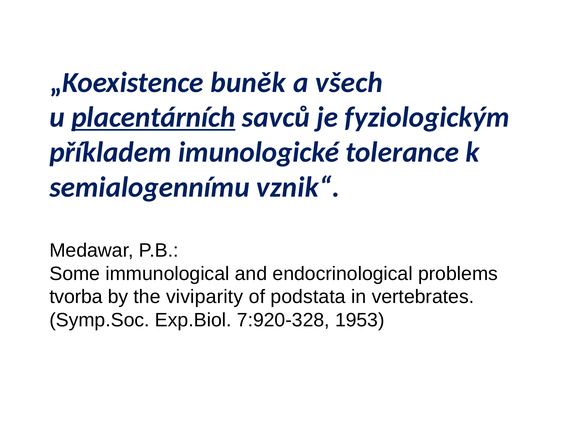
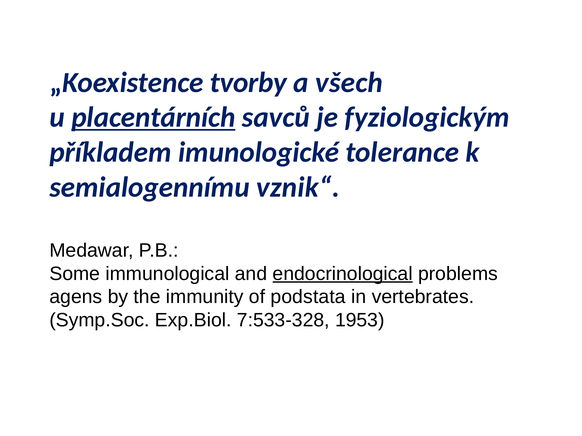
buněk: buněk -> tvorby (248, 83)
endocrinological underline: none -> present (343, 274)
tvorba: tvorba -> agens (76, 297)
viviparity: viviparity -> immunity (205, 297)
7:920-328: 7:920-328 -> 7:533-328 (283, 320)
